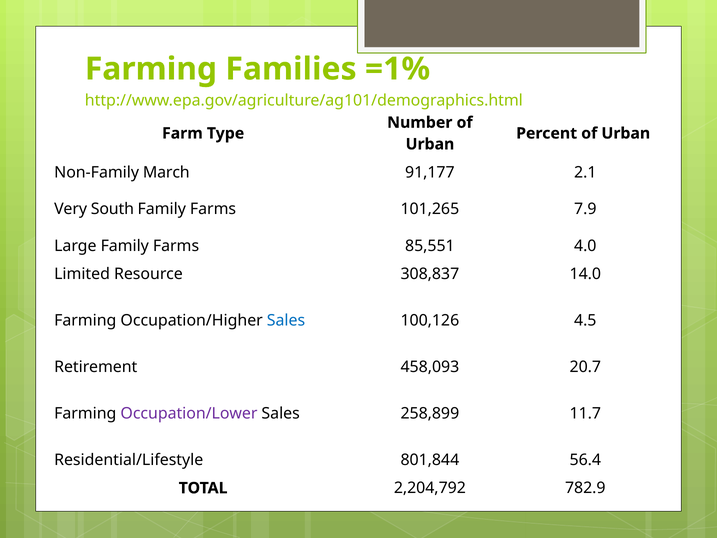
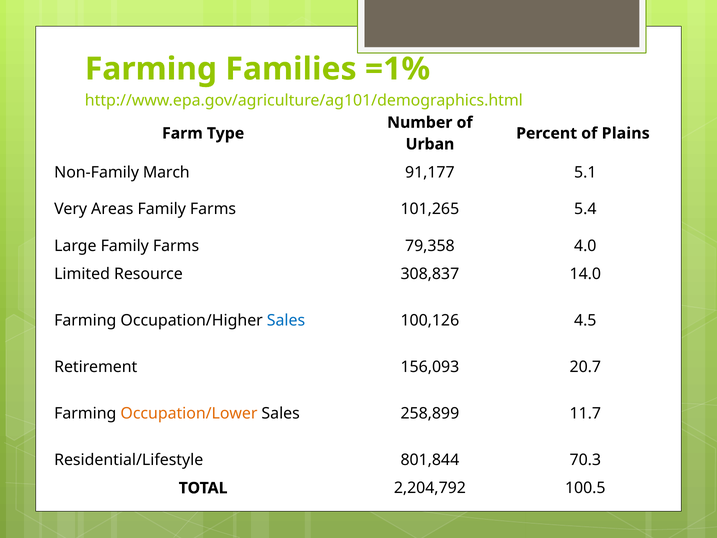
Percent of Urban: Urban -> Plains (626, 133)
2.1: 2.1 -> 5.1 (585, 172)
South: South -> Areas (112, 209)
7.9: 7.9 -> 5.4 (585, 209)
85,551: 85,551 -> 79,358 (430, 246)
458,093: 458,093 -> 156,093 (430, 367)
Occupation/Lower colour: purple -> orange (189, 413)
56.4: 56.4 -> 70.3 (585, 460)
782.9: 782.9 -> 100.5 (585, 488)
